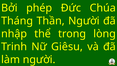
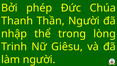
Tháng: Tháng -> Thanh (17, 21)
